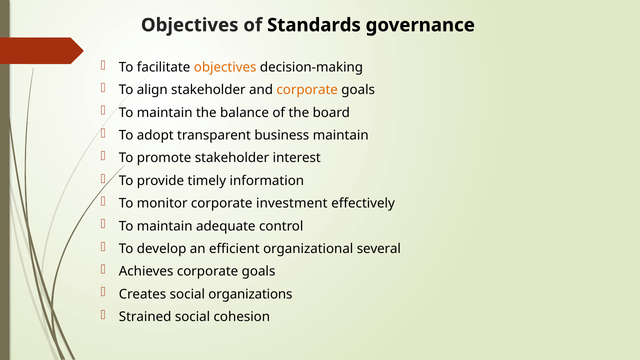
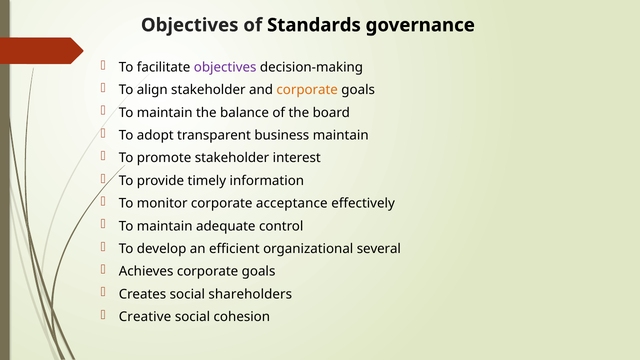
objectives colour: orange -> purple (225, 67)
investment: investment -> acceptance (292, 203)
organizations: organizations -> shareholders (250, 294)
Strained: Strained -> Creative (145, 317)
